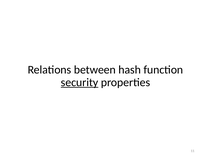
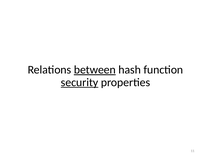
between underline: none -> present (95, 70)
